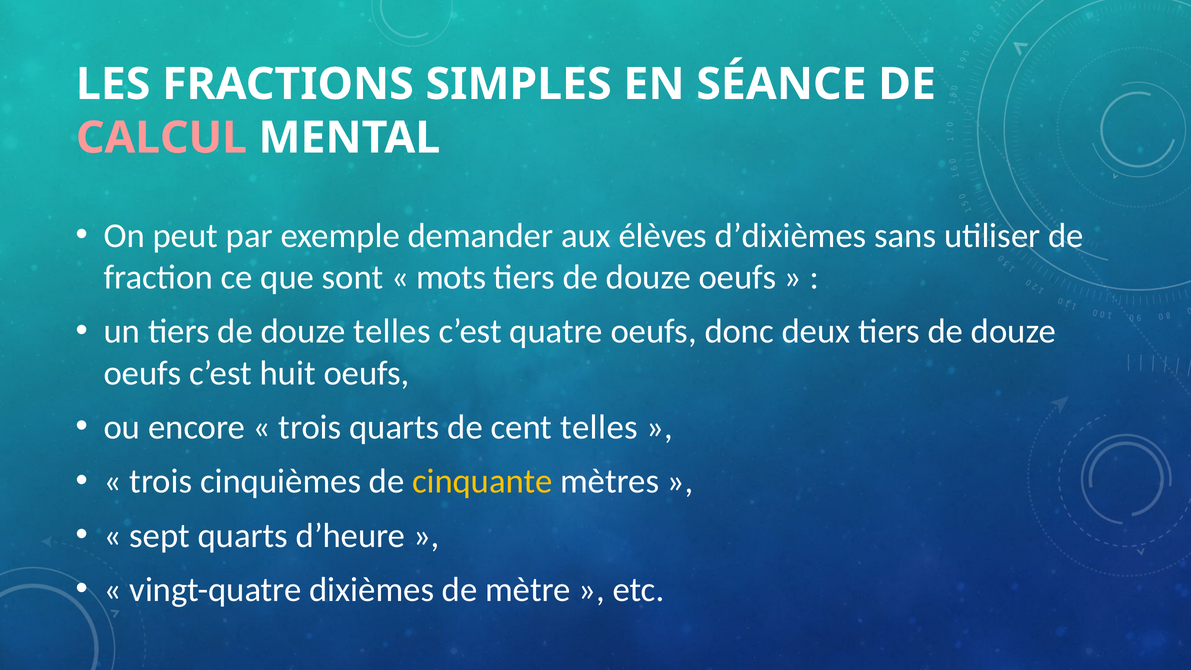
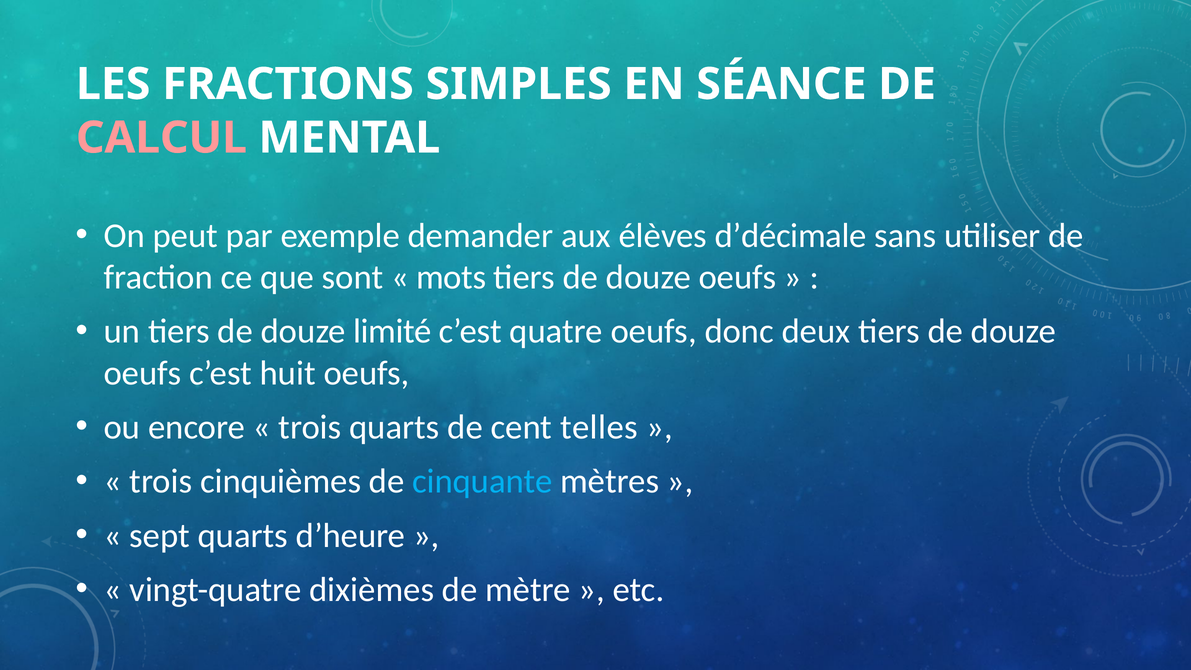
d’dixièmes: d’dixièmes -> d’décimale (791, 236)
douze telles: telles -> limité (392, 331)
cinquante colour: yellow -> light blue (482, 481)
